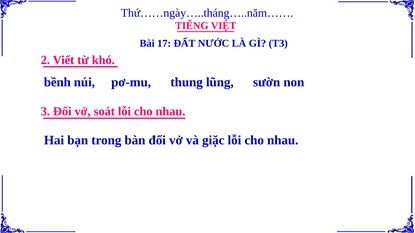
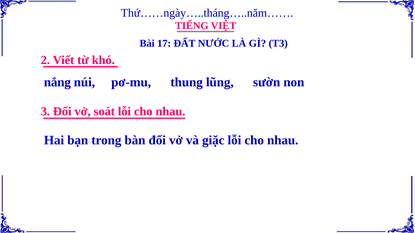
bềnh: bềnh -> nắng (57, 82)
